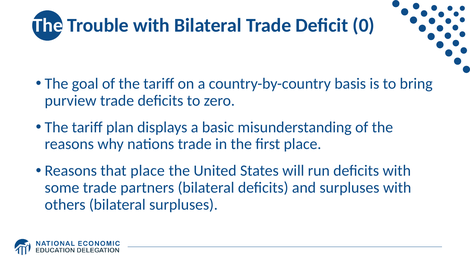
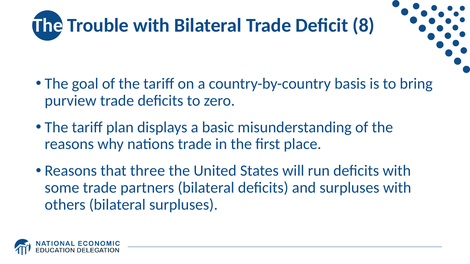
0: 0 -> 8 (364, 25)
that place: place -> three (148, 171)
